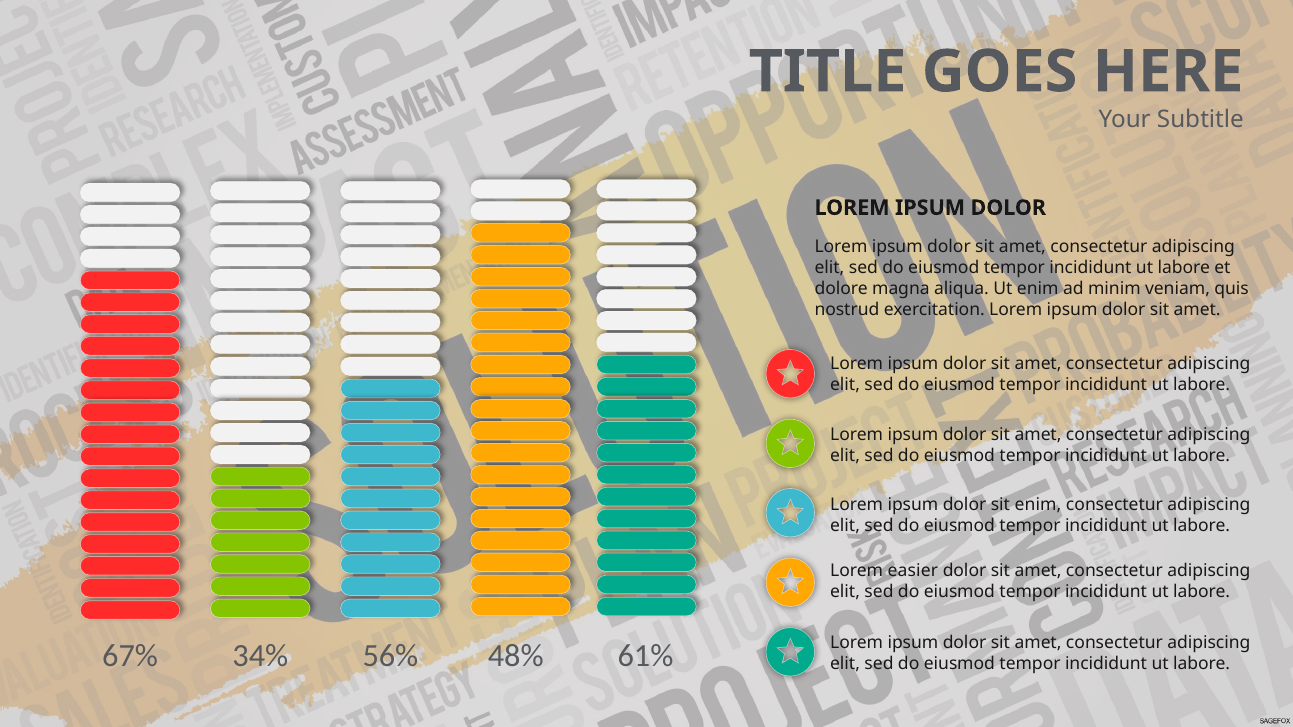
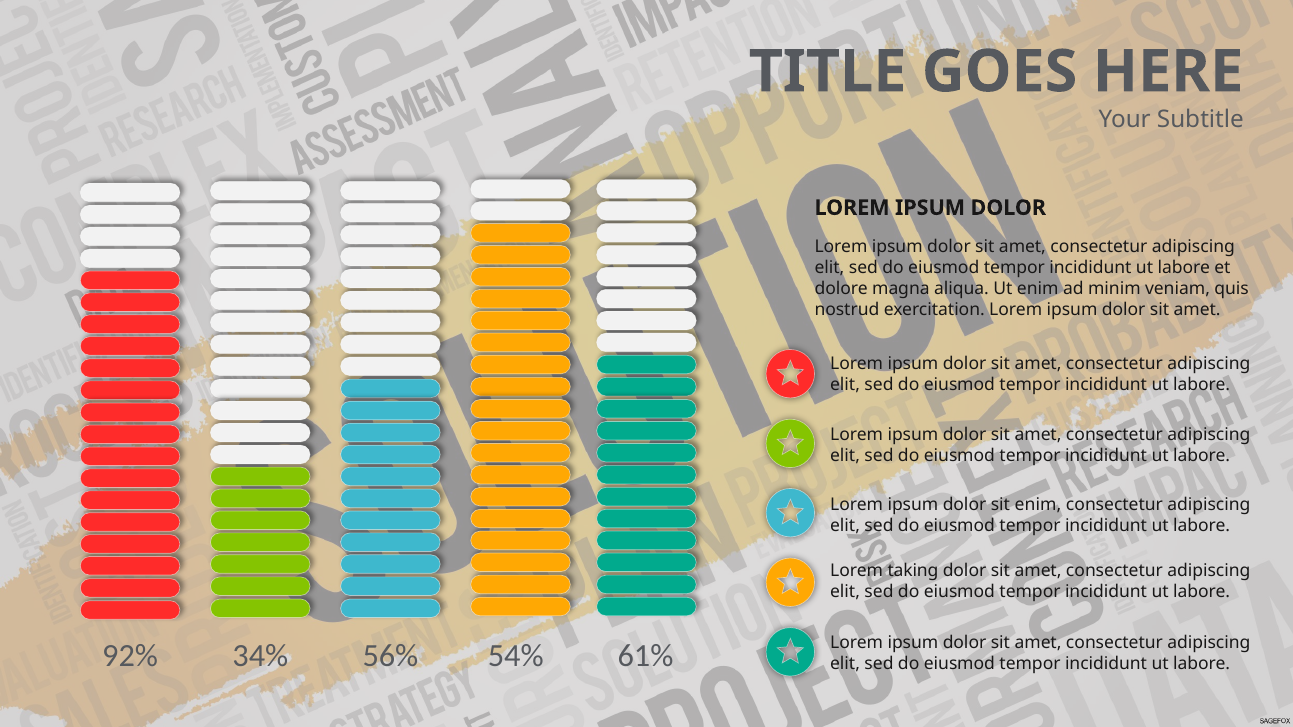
easier: easier -> taking (913, 571)
67%: 67% -> 92% (130, 656)
48%: 48% -> 54% (516, 656)
